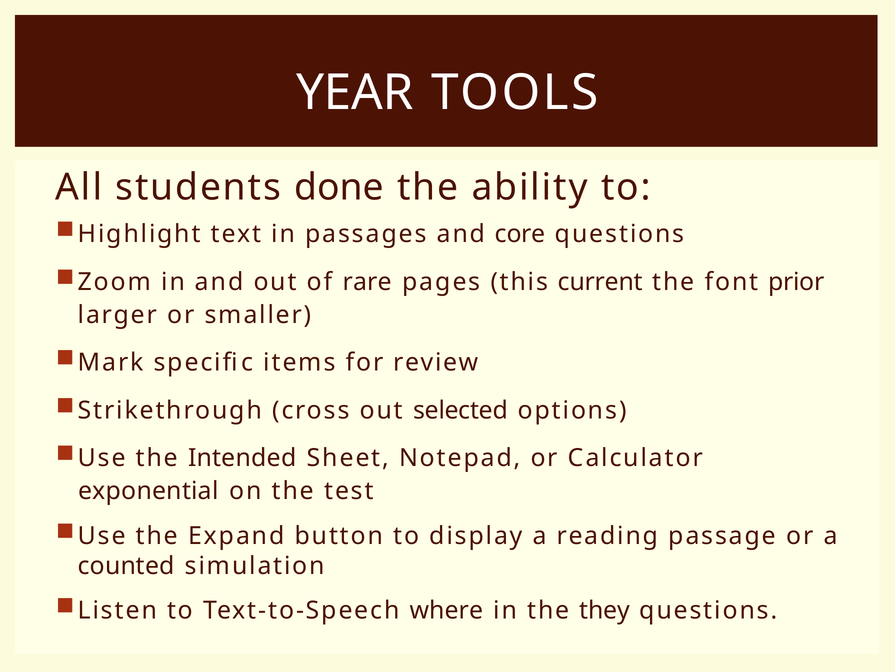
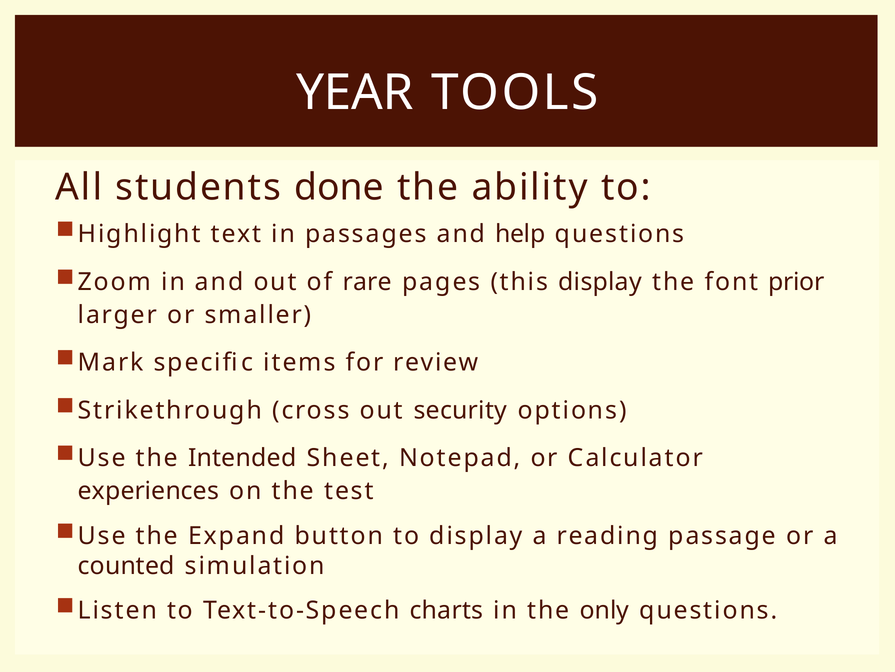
core: core -> help (520, 234)
this current: current -> display (600, 282)
selected: selected -> security (460, 410)
exponential: exponential -> experiences (148, 491)
where: where -> charts (446, 610)
they: they -> only (604, 610)
